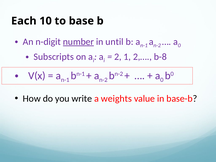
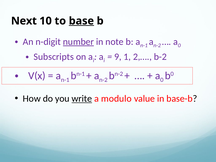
Each: Each -> Next (24, 21)
base underline: none -> present (81, 21)
until: until -> note (115, 42)
2: 2 -> 9 (118, 57)
b-8: b-8 -> b-2 (160, 57)
write underline: none -> present (82, 99)
weights: weights -> modulo (116, 99)
